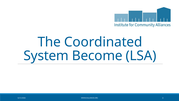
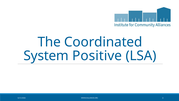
Become: Become -> Positive (97, 56)
